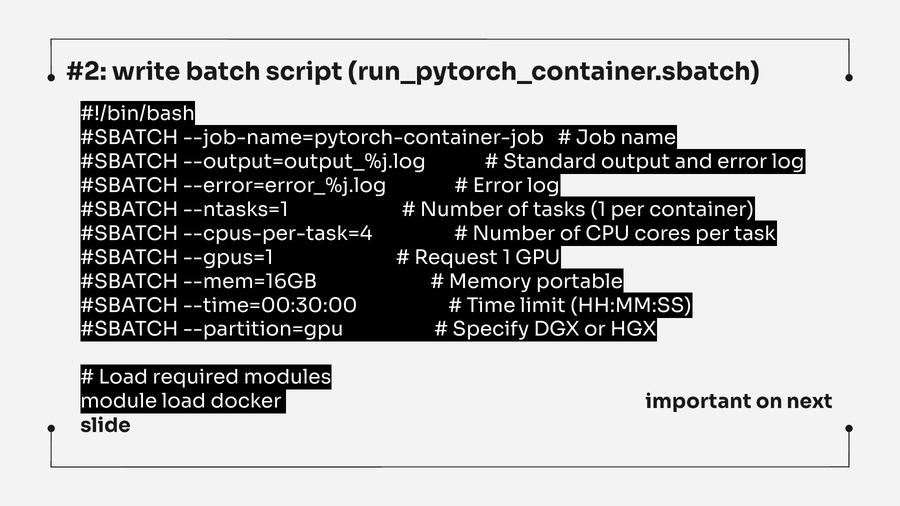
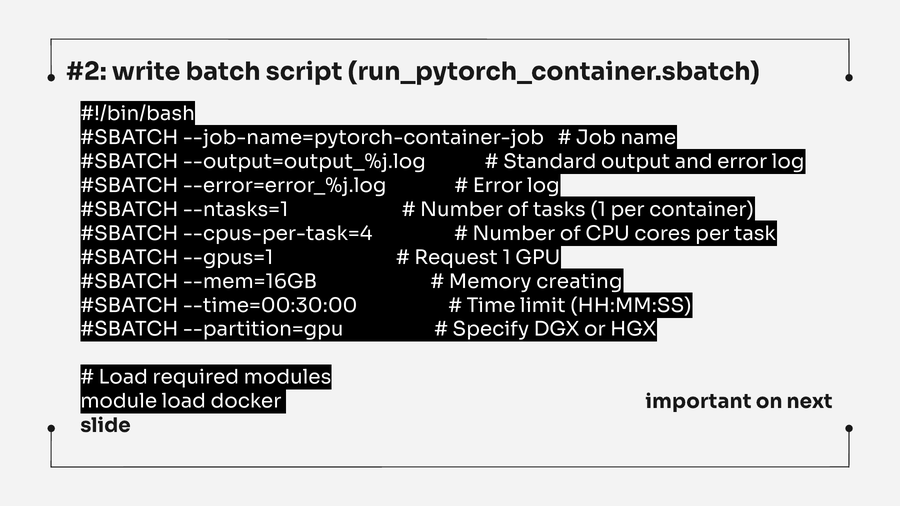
portable: portable -> creating (579, 282)
